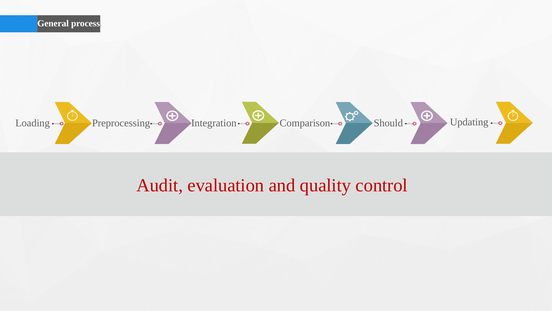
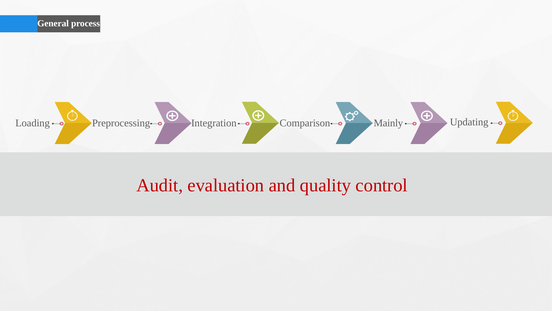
Should: Should -> Mainly (388, 123)
